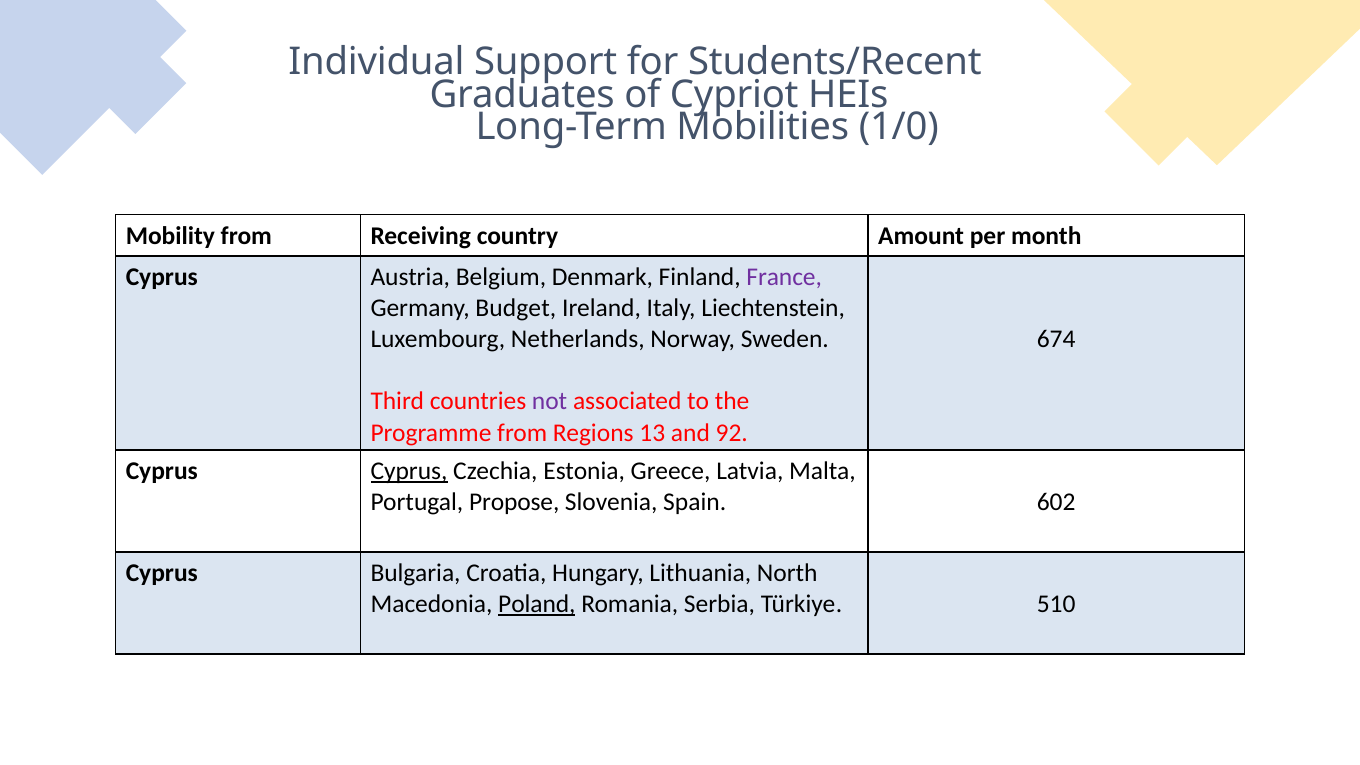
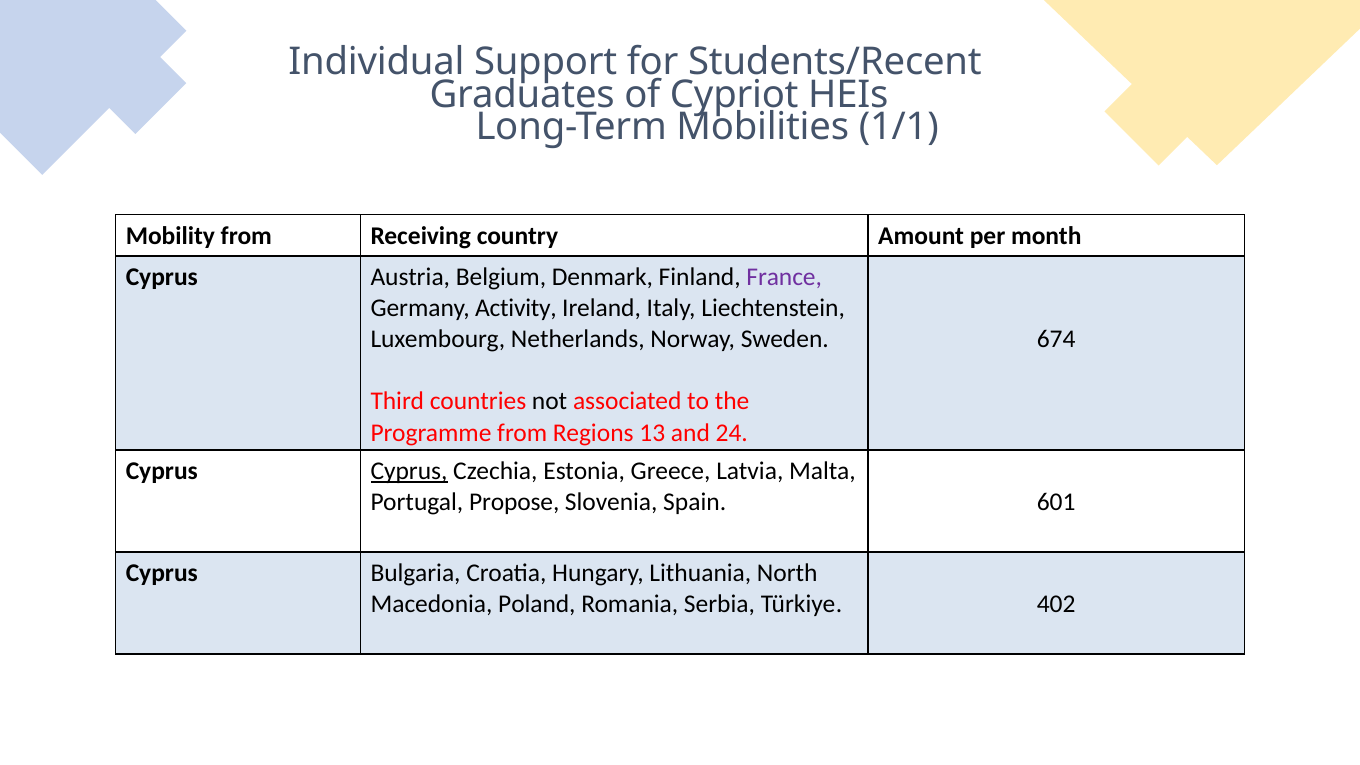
1/0: 1/0 -> 1/1 (899, 127)
Budget: Budget -> Activity (516, 308)
not colour: purple -> black (550, 402)
92: 92 -> 24 (732, 433)
602: 602 -> 601 (1056, 502)
Poland underline: present -> none (537, 604)
510: 510 -> 402 (1056, 604)
